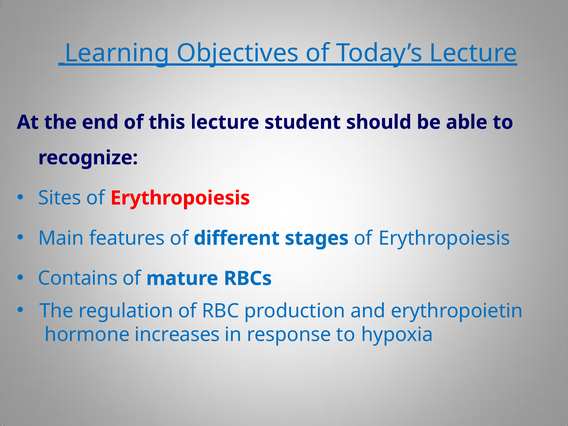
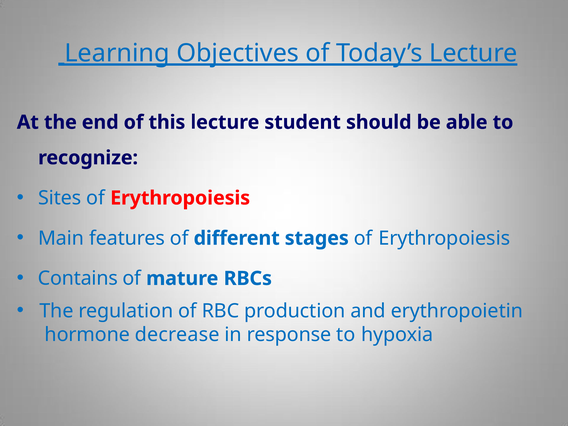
increases: increases -> decrease (177, 335)
